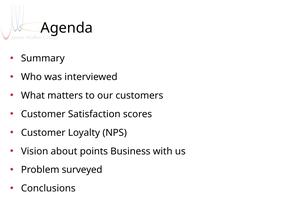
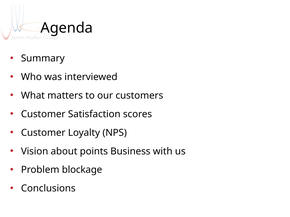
surveyed: surveyed -> blockage (82, 170)
